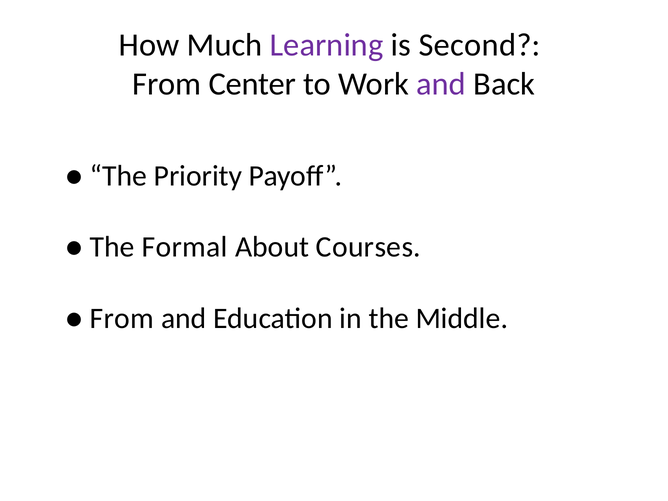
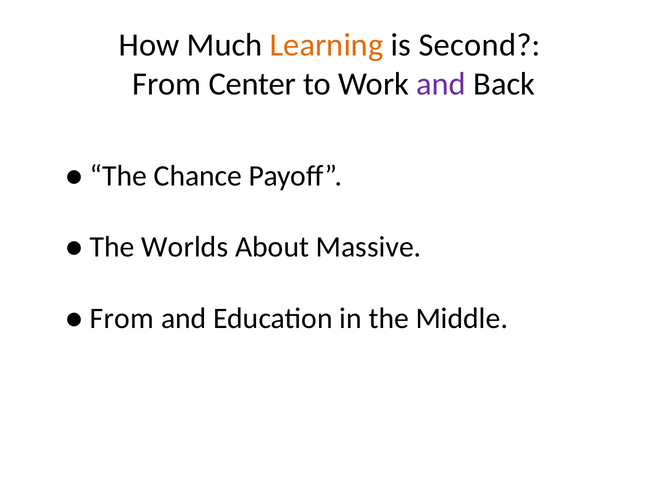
Learning colour: purple -> orange (327, 45)
Priority: Priority -> Chance (198, 176)
Formal: Formal -> Worlds (185, 247)
Courses: Courses -> Massive (369, 247)
